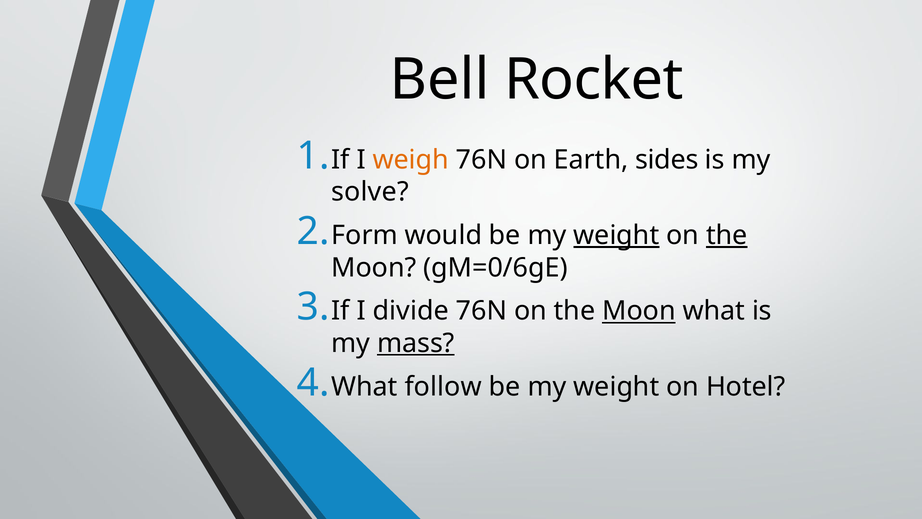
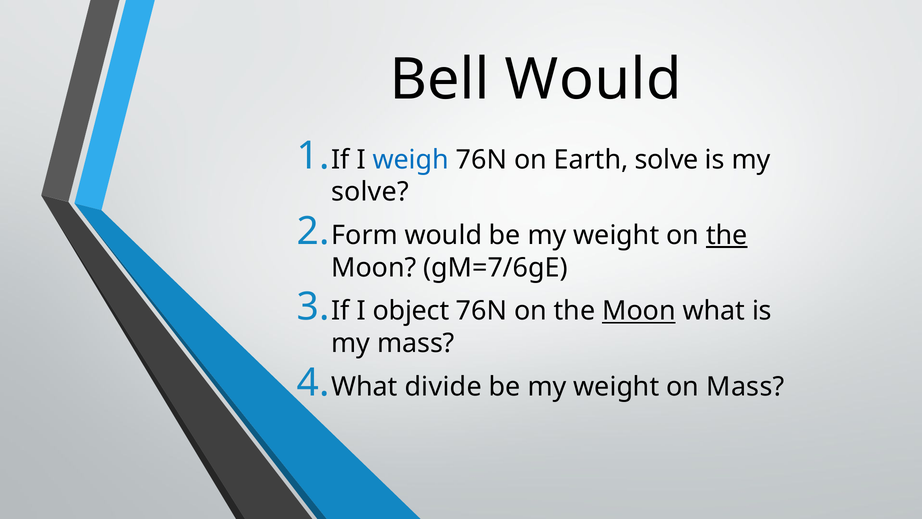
Bell Rocket: Rocket -> Would (593, 80)
weigh colour: orange -> blue (411, 160)
Earth sides: sides -> solve (667, 160)
weight underline: present -> none (616, 235)
gM=0/6gE: gM=0/6gE -> gM=7/6gE (496, 268)
divide: divide -> object (411, 311)
mass underline: present -> none (416, 343)
follow: follow -> divide (443, 386)
on Hotel: Hotel -> Mass (745, 386)
